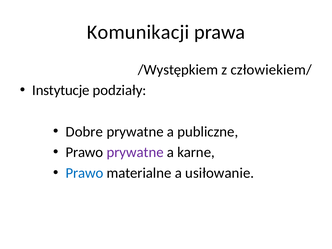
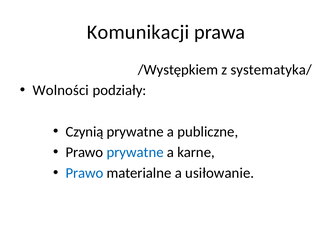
człowiekiem/: człowiekiem/ -> systematyka/ (271, 70)
Instytucje: Instytucje -> Wolności (61, 90)
Dobre: Dobre -> Czynią (84, 132)
prywatne colour: purple -> blue (135, 152)
